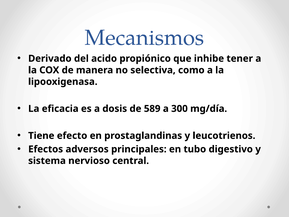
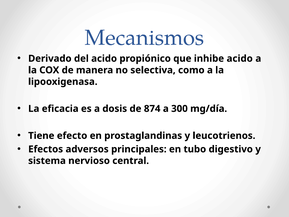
inhibe tener: tener -> acido (240, 58)
589: 589 -> 874 (152, 109)
